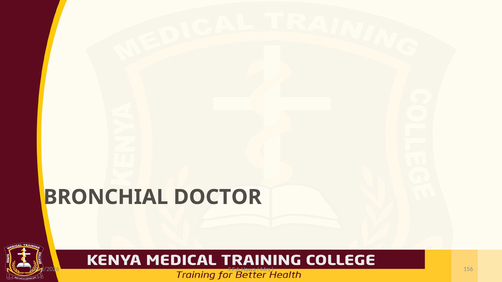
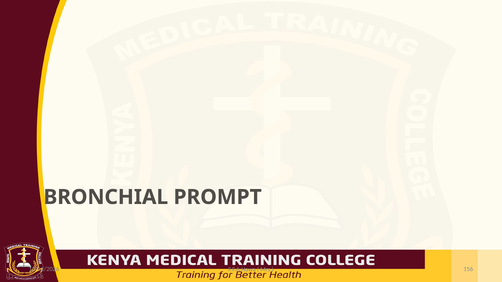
DOCTOR: DOCTOR -> PROMPT (218, 197)
